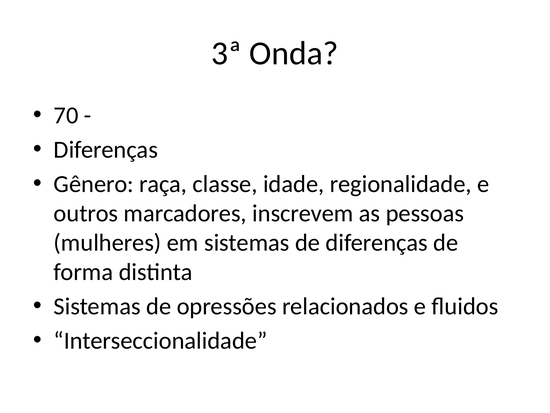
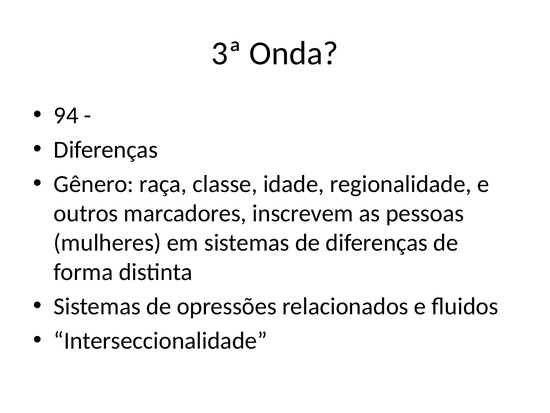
70: 70 -> 94 (66, 115)
